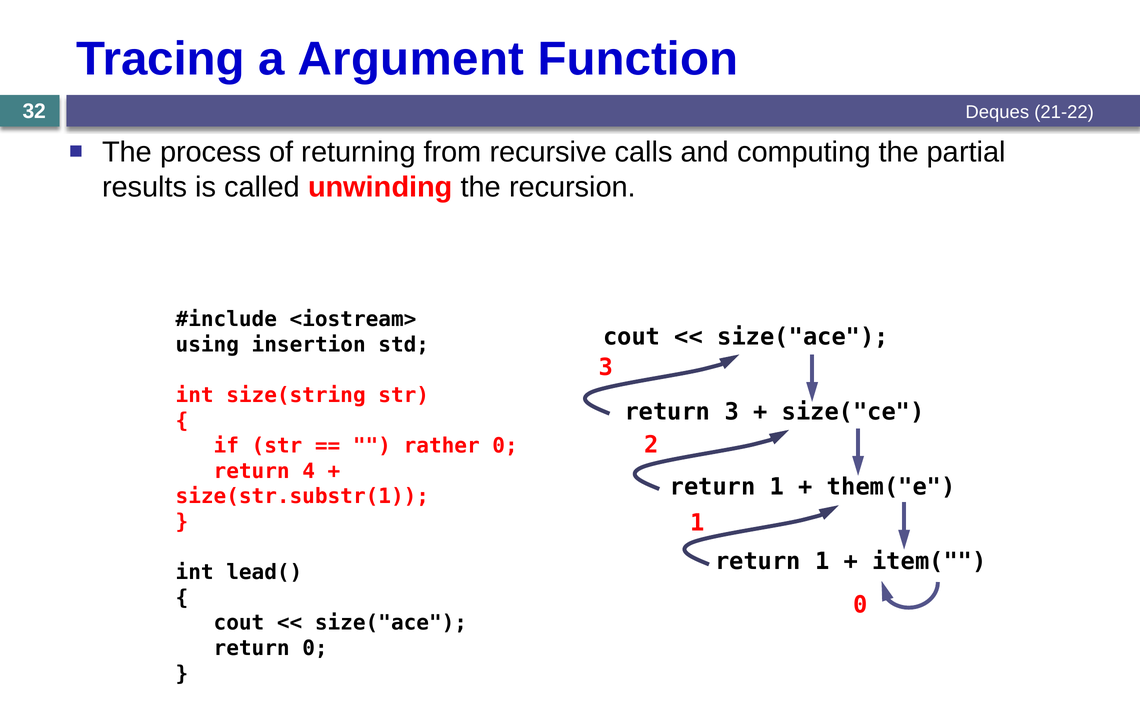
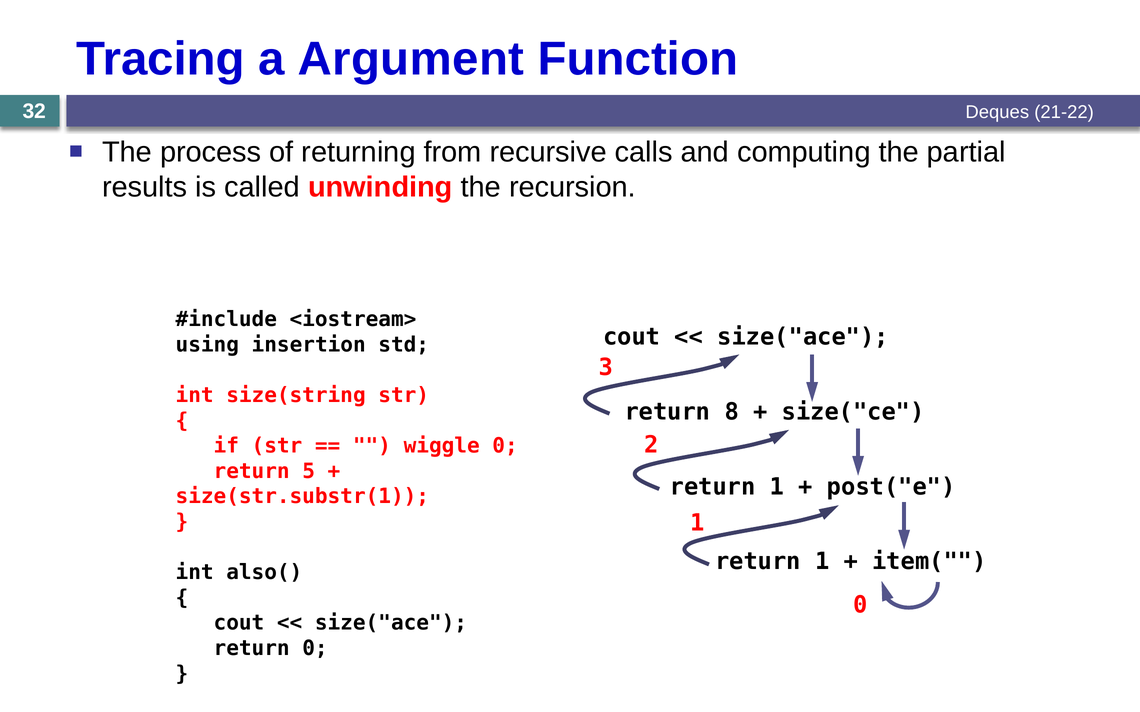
return 3: 3 -> 8 (732, 412)
rather: rather -> wiggle (442, 446)
4: 4 -> 5 (309, 472)
them("e: them("e -> post("e (891, 487)
lead(: lead( -> also( (264, 573)
